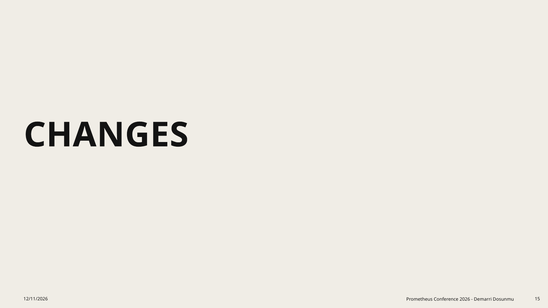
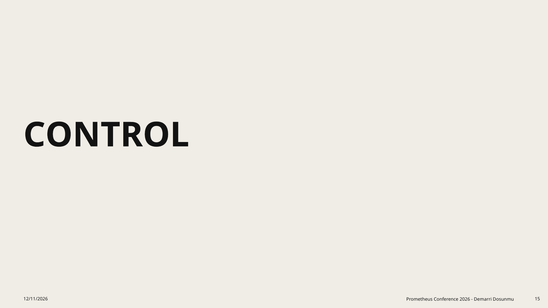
CHANGES: CHANGES -> CONTROL (106, 135)
